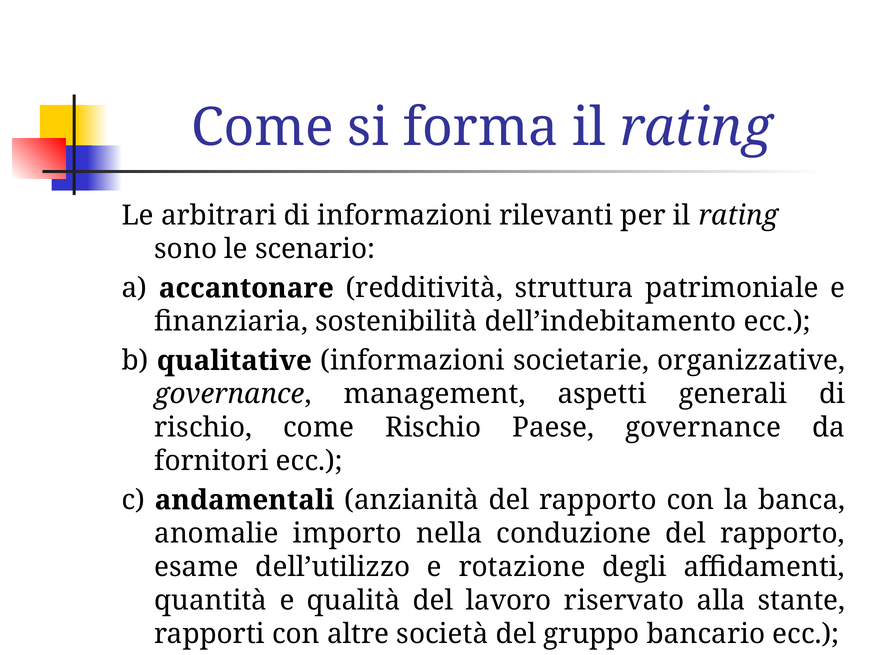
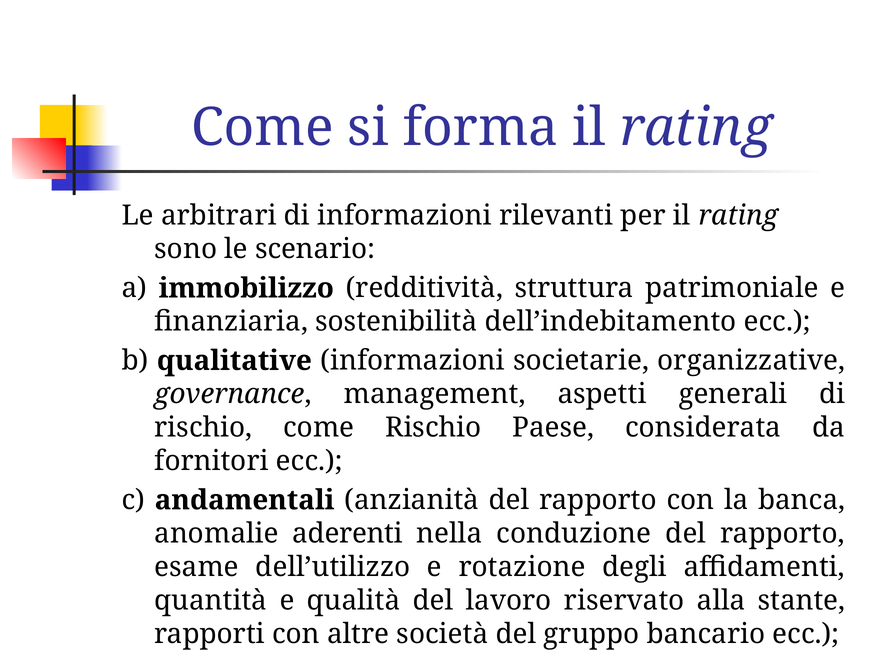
accantonare: accantonare -> immobilizzo (246, 288)
Paese governance: governance -> considerata (703, 427)
importo: importo -> aderenti (348, 533)
